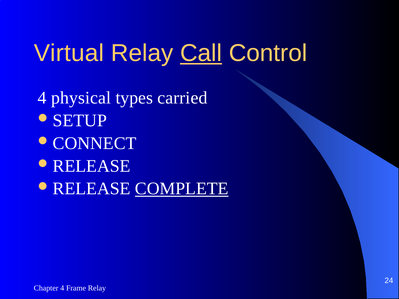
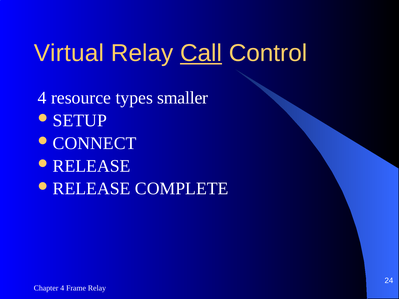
physical: physical -> resource (81, 98)
carried: carried -> smaller (183, 98)
COMPLETE underline: present -> none (182, 189)
